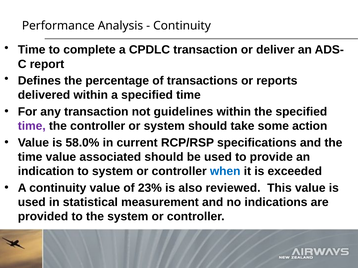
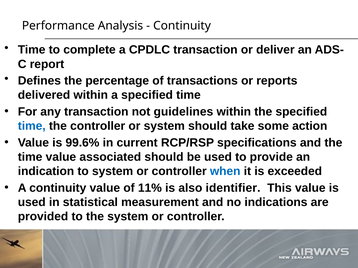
time colour: purple -> blue (32, 126)
58.0%: 58.0% -> 99.6% (82, 143)
23%: 23% -> 11% (150, 188)
reviewed: reviewed -> identifier (233, 188)
